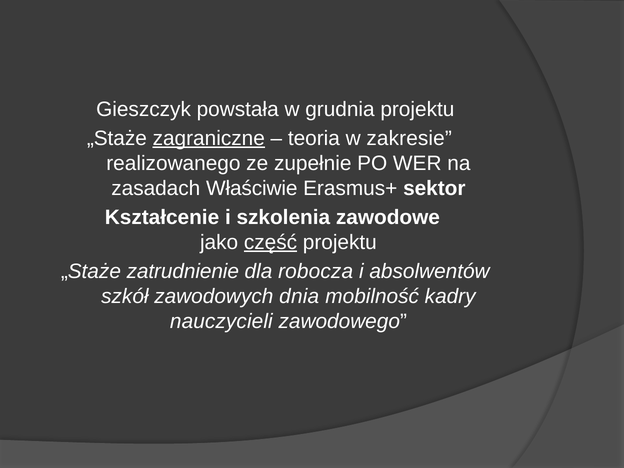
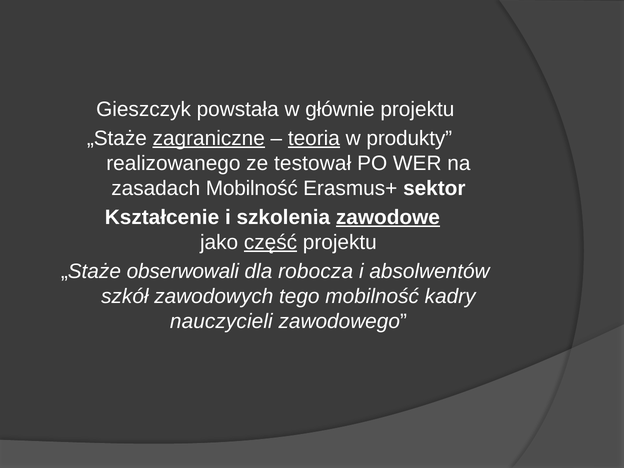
grudnia: grudnia -> głównie (340, 109)
teoria underline: none -> present (314, 138)
zakresie: zakresie -> produkty (409, 138)
zupełnie: zupełnie -> testował (313, 163)
zasadach Właściwie: Właściwie -> Mobilność (252, 188)
zawodowe underline: none -> present (388, 217)
zatrudnienie: zatrudnienie -> obserwowali (183, 271)
dnia: dnia -> tego (299, 296)
